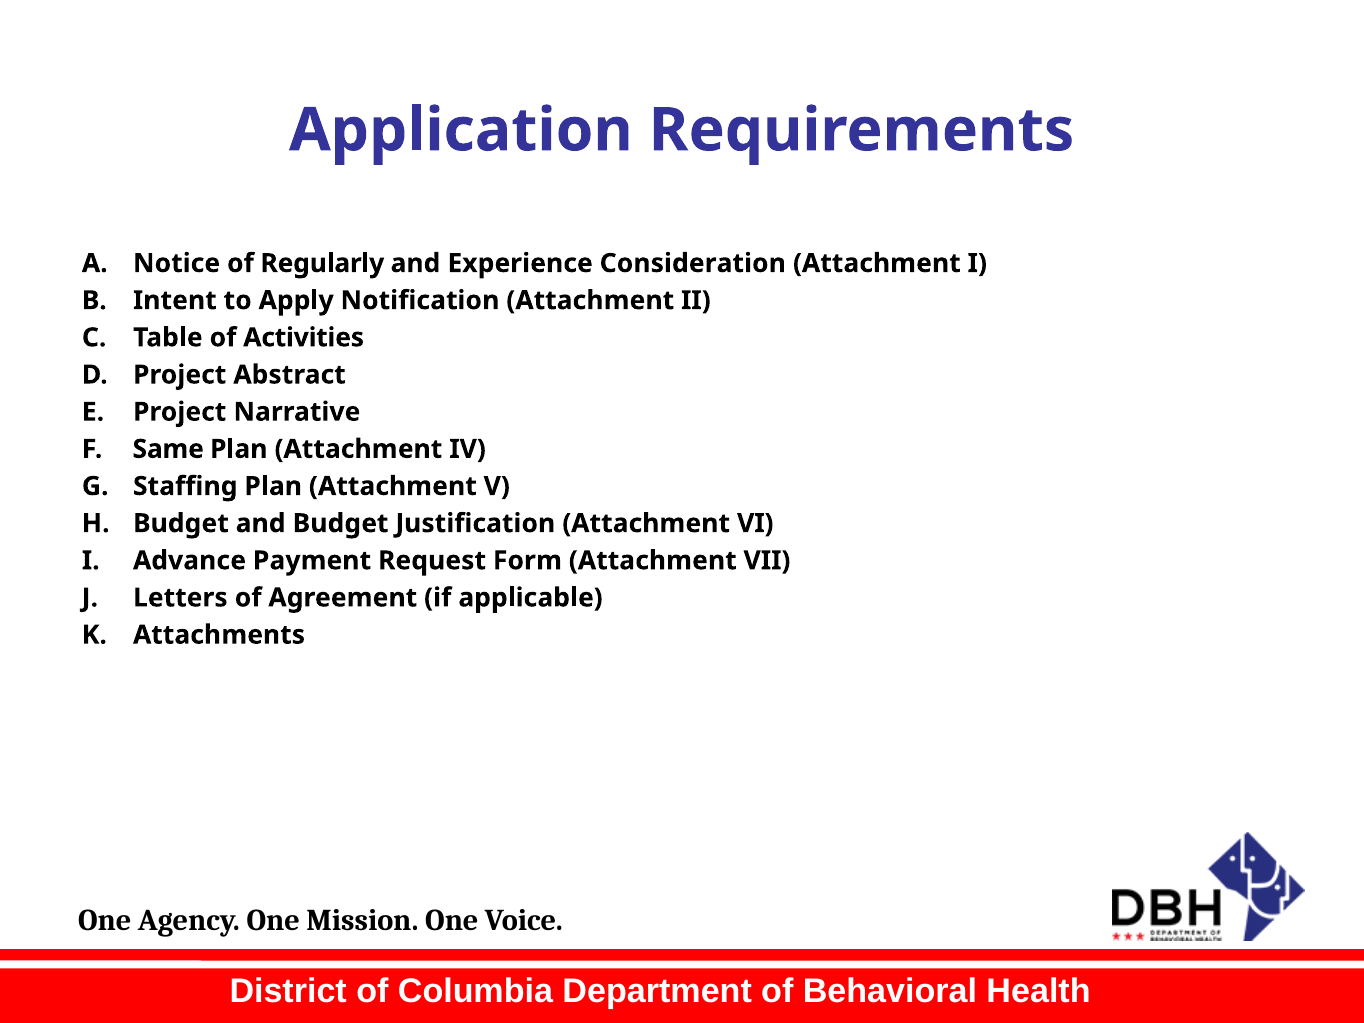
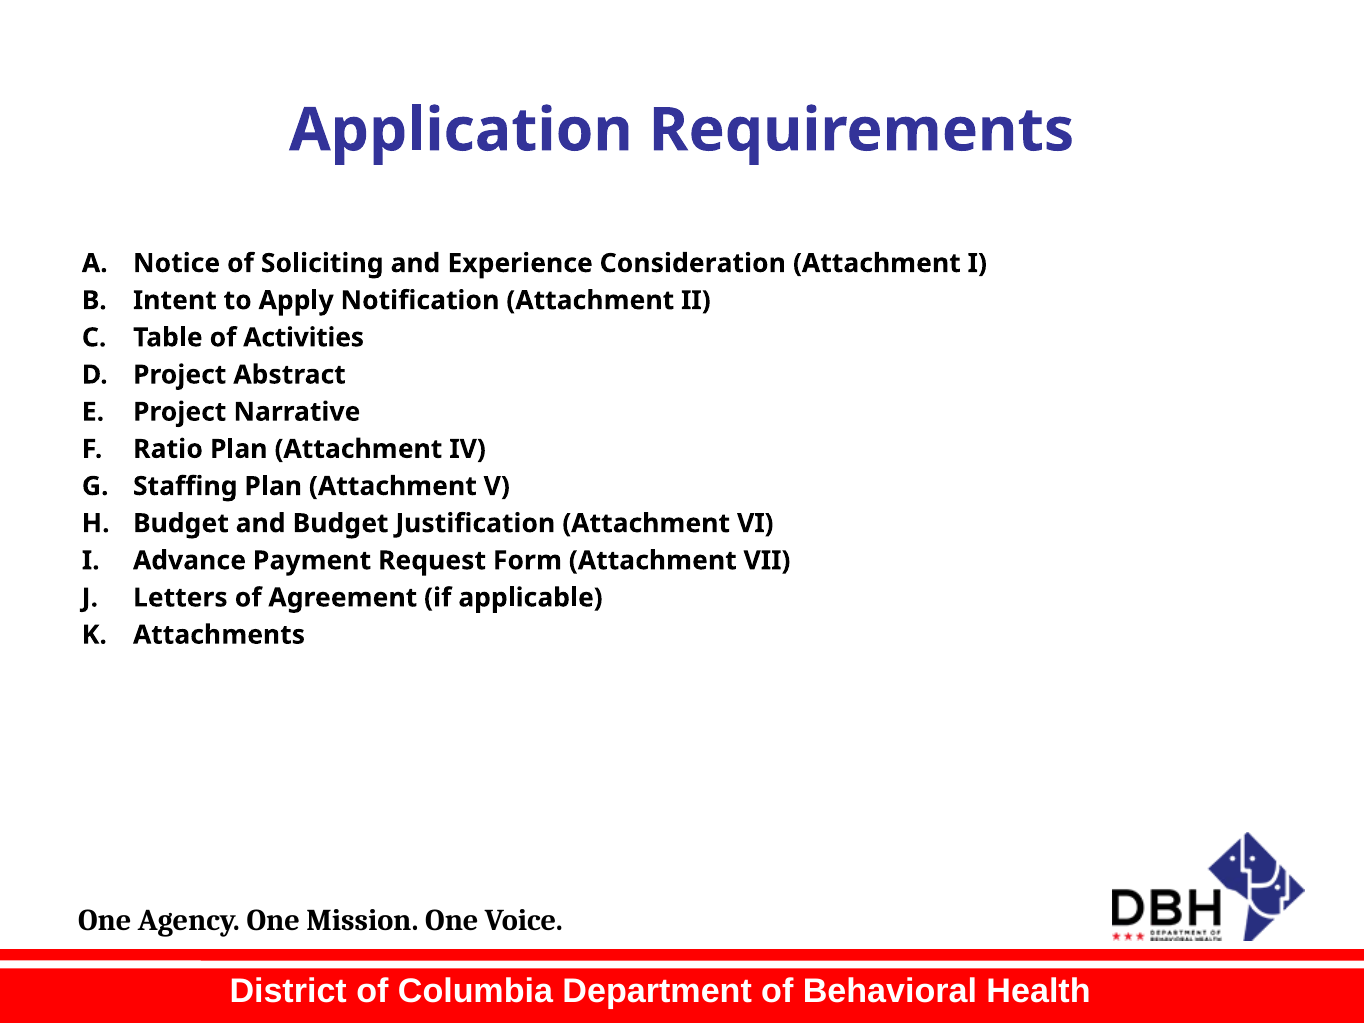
Regularly: Regularly -> Soliciting (322, 263)
Same: Same -> Ratio (168, 449)
